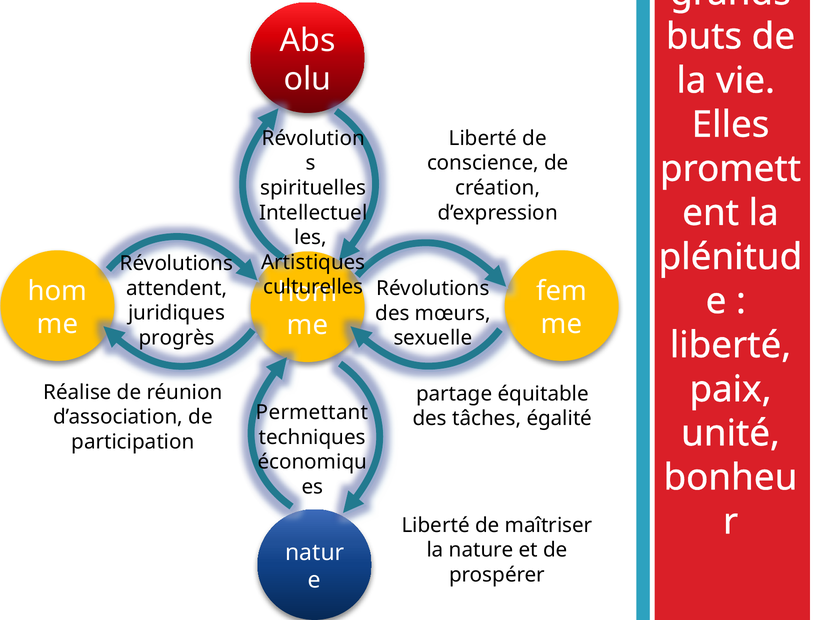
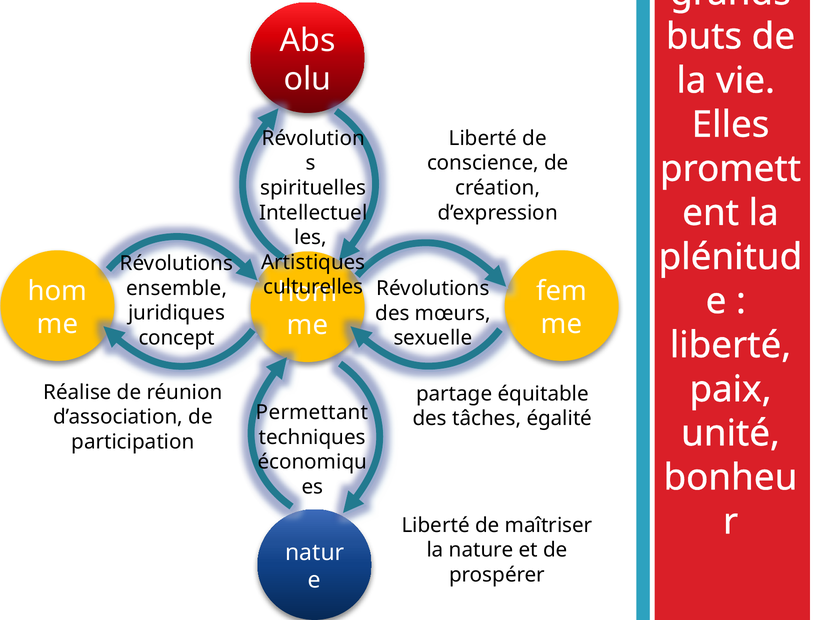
attendent: attendent -> ensemble (177, 288)
progrès: progrès -> concept (177, 338)
